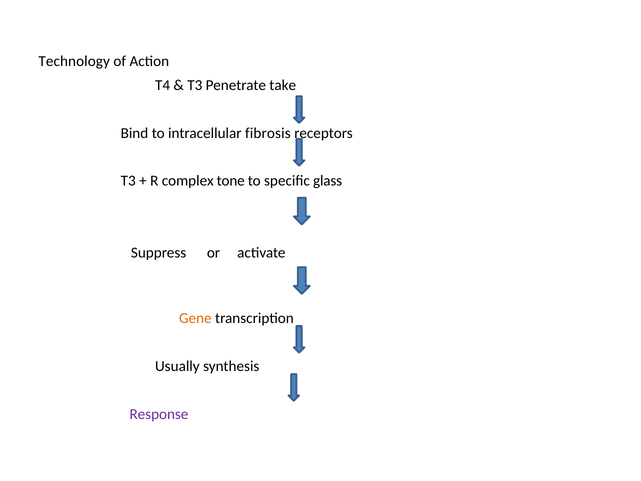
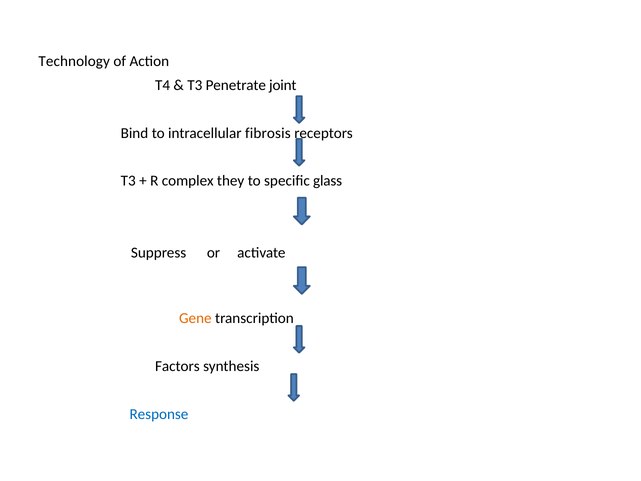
take: take -> joint (283, 85)
tone: tone -> they (231, 181)
Usually: Usually -> Factors (177, 366)
Response colour: purple -> blue (159, 414)
